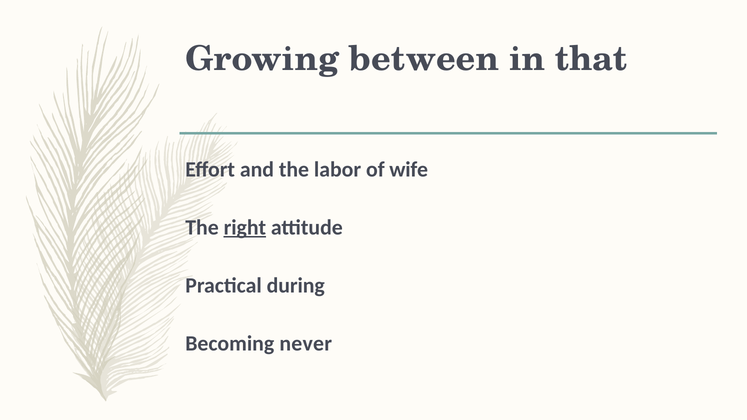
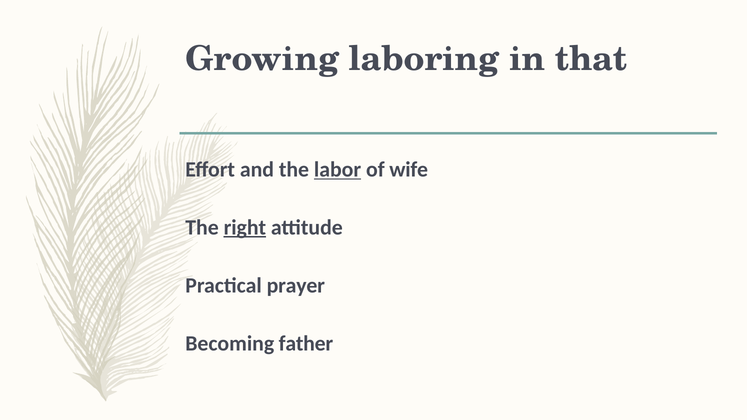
between: between -> laboring (424, 59)
labor underline: none -> present (338, 170)
during: during -> prayer (296, 286)
never: never -> father (306, 344)
